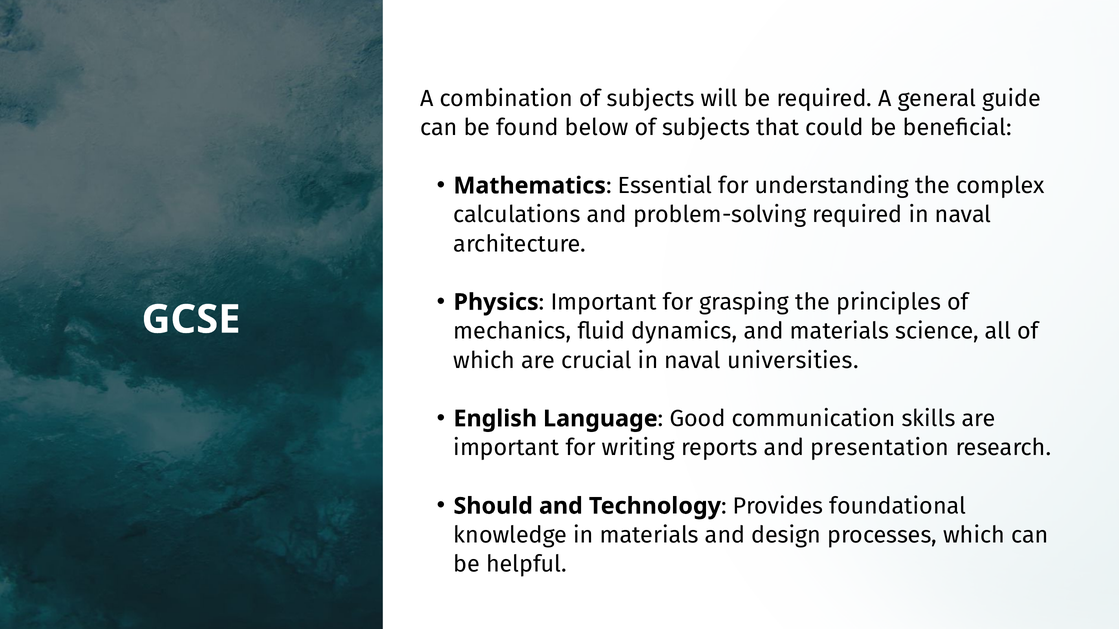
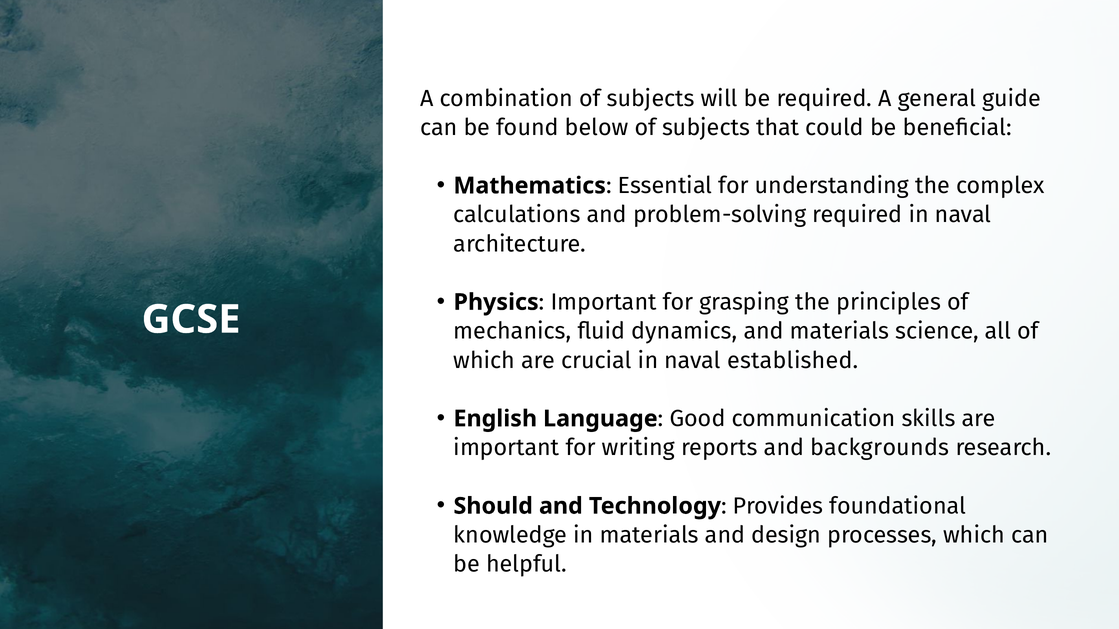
universities: universities -> established (793, 361)
presentation: presentation -> backgrounds (880, 448)
